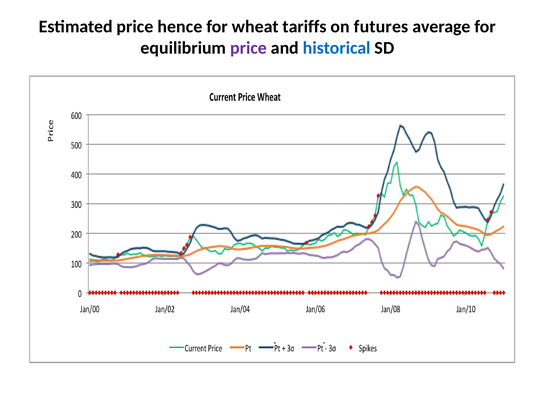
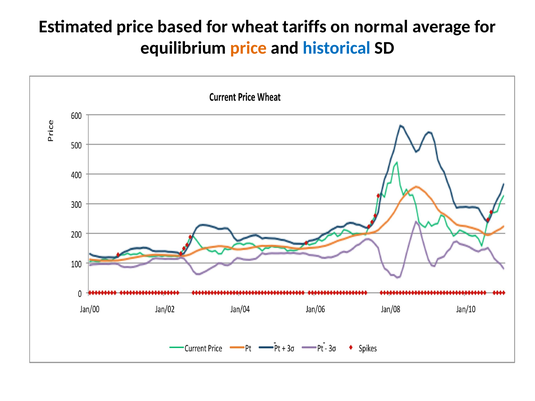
hence: hence -> based (180, 27)
futures: futures -> normal (381, 27)
price colour: purple -> orange (249, 48)
